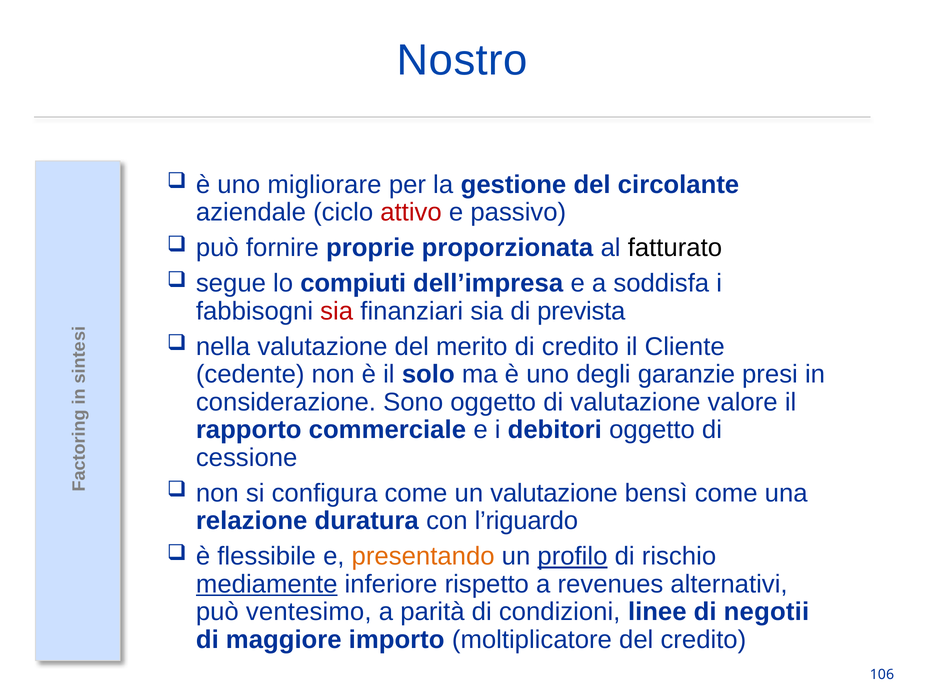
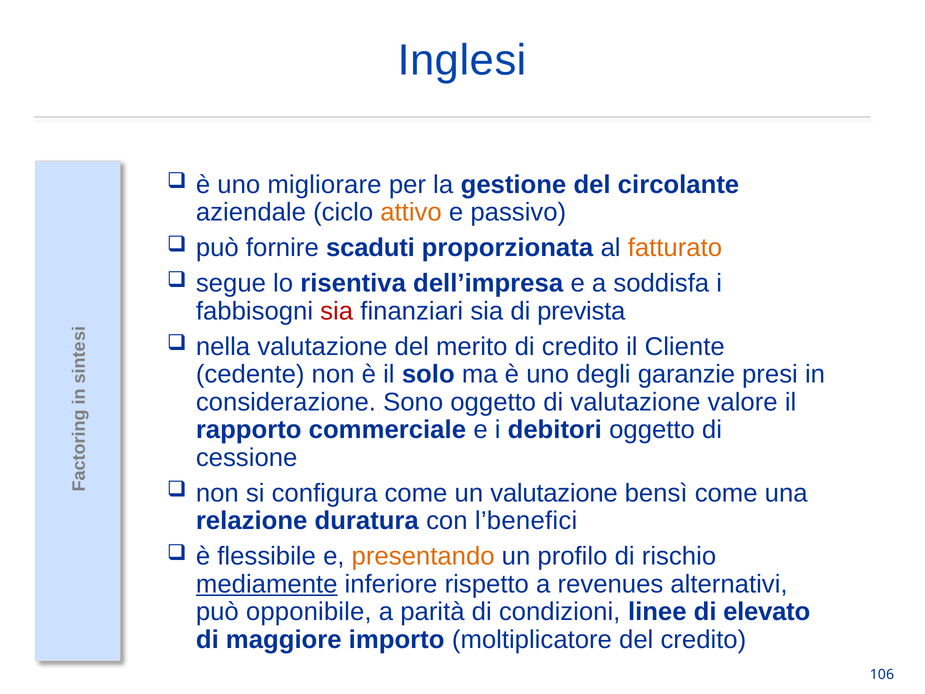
Nostro: Nostro -> Inglesi (462, 60)
attivo colour: red -> orange (411, 212)
proprie: proprie -> scaduti (370, 248)
fatturato colour: black -> orange (675, 248)
compiuti: compiuti -> risentiva (353, 283)
l’riguardo: l’riguardo -> l’benefici (526, 521)
profilo underline: present -> none (572, 556)
ventesimo: ventesimo -> opponibile (309, 612)
negotii: negotii -> elevato (767, 612)
